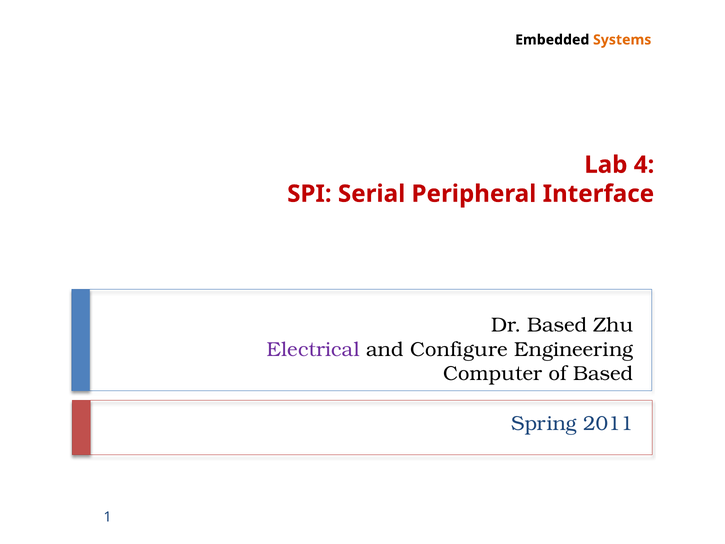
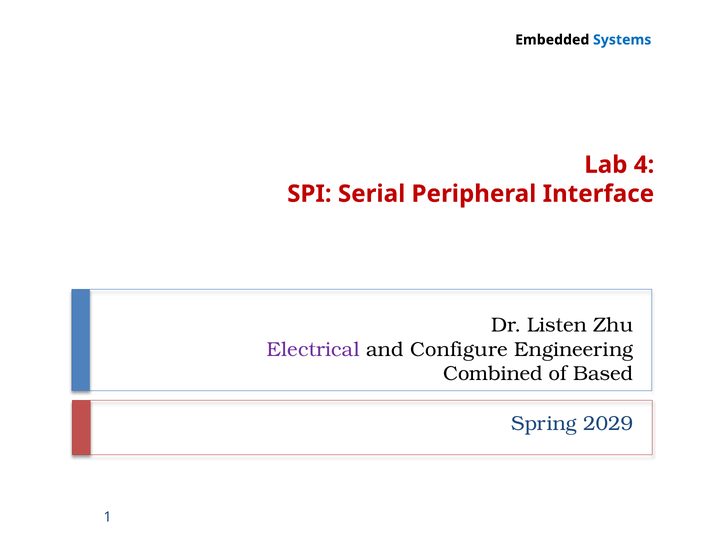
Systems colour: orange -> blue (622, 40)
Dr Based: Based -> Listen (557, 325)
Computer: Computer -> Combined (493, 374)
2011: 2011 -> 2029 (608, 423)
